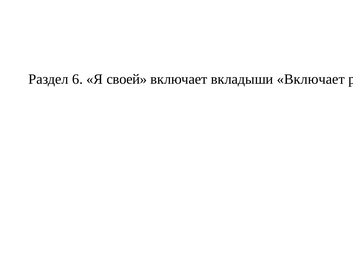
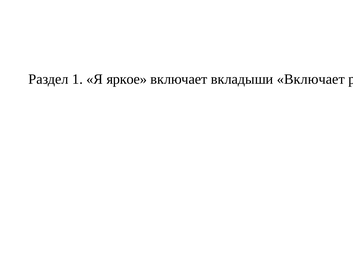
6: 6 -> 1 (77, 79)
своей: своей -> яркое (127, 79)
